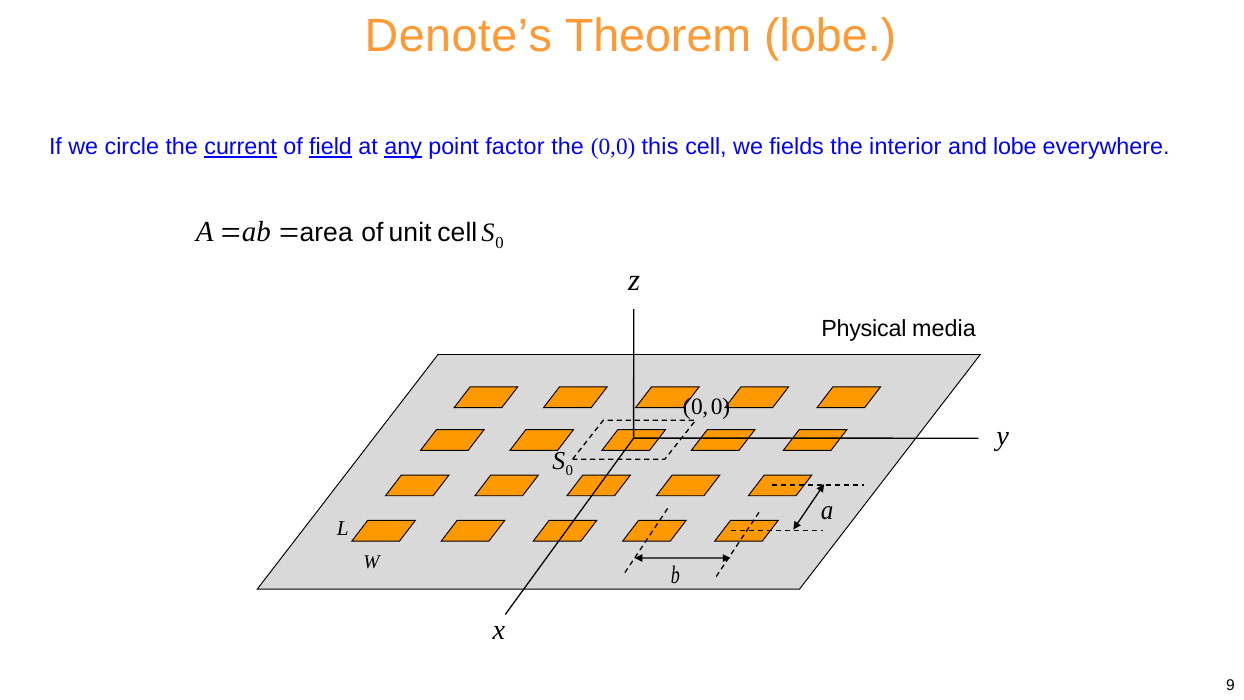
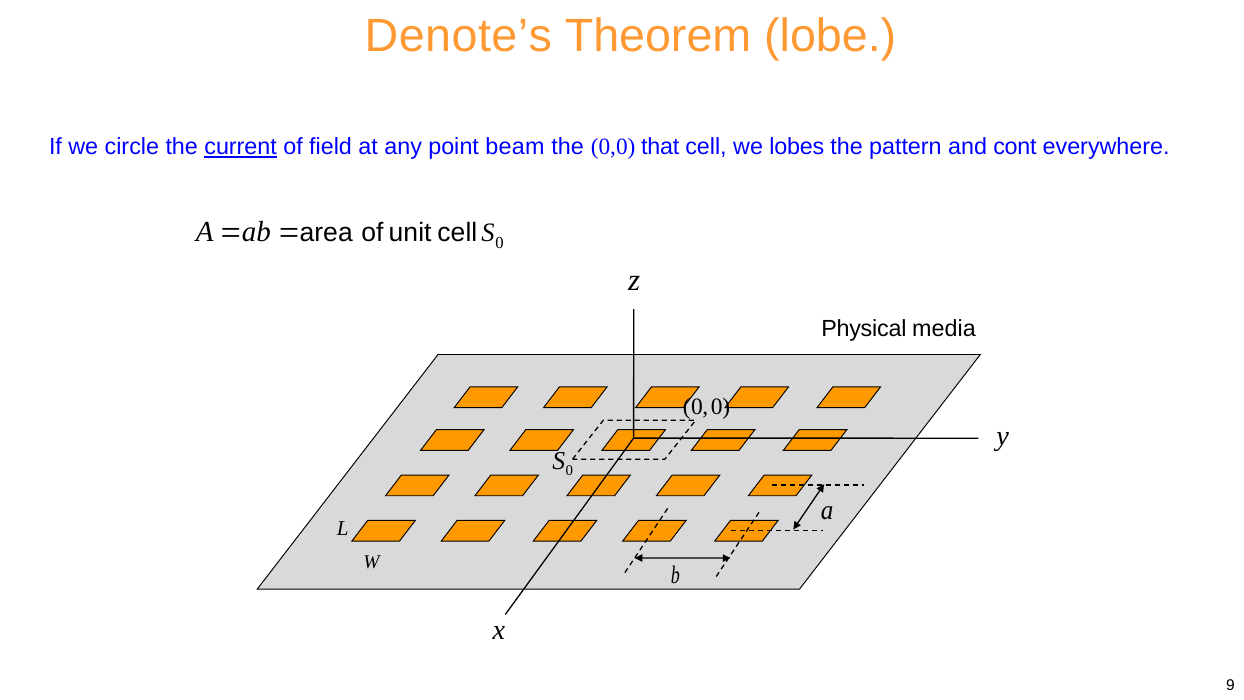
field underline: present -> none (331, 147)
any underline: present -> none (403, 147)
factor: factor -> beam (515, 147)
this: this -> that (660, 147)
fields: fields -> lobes (797, 147)
interior: interior -> pattern (905, 147)
and lobe: lobe -> cont (1015, 147)
